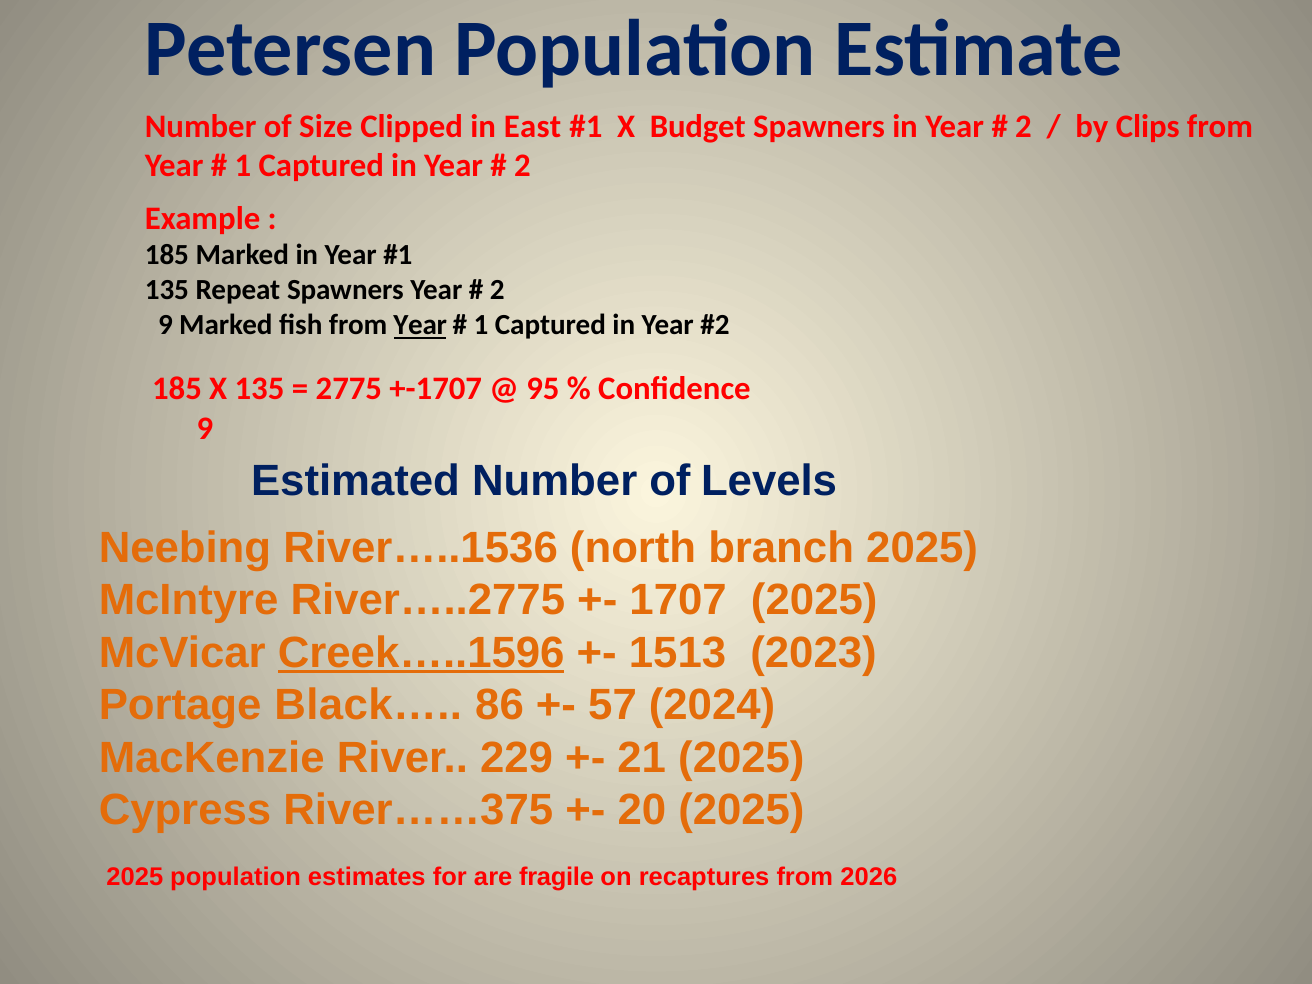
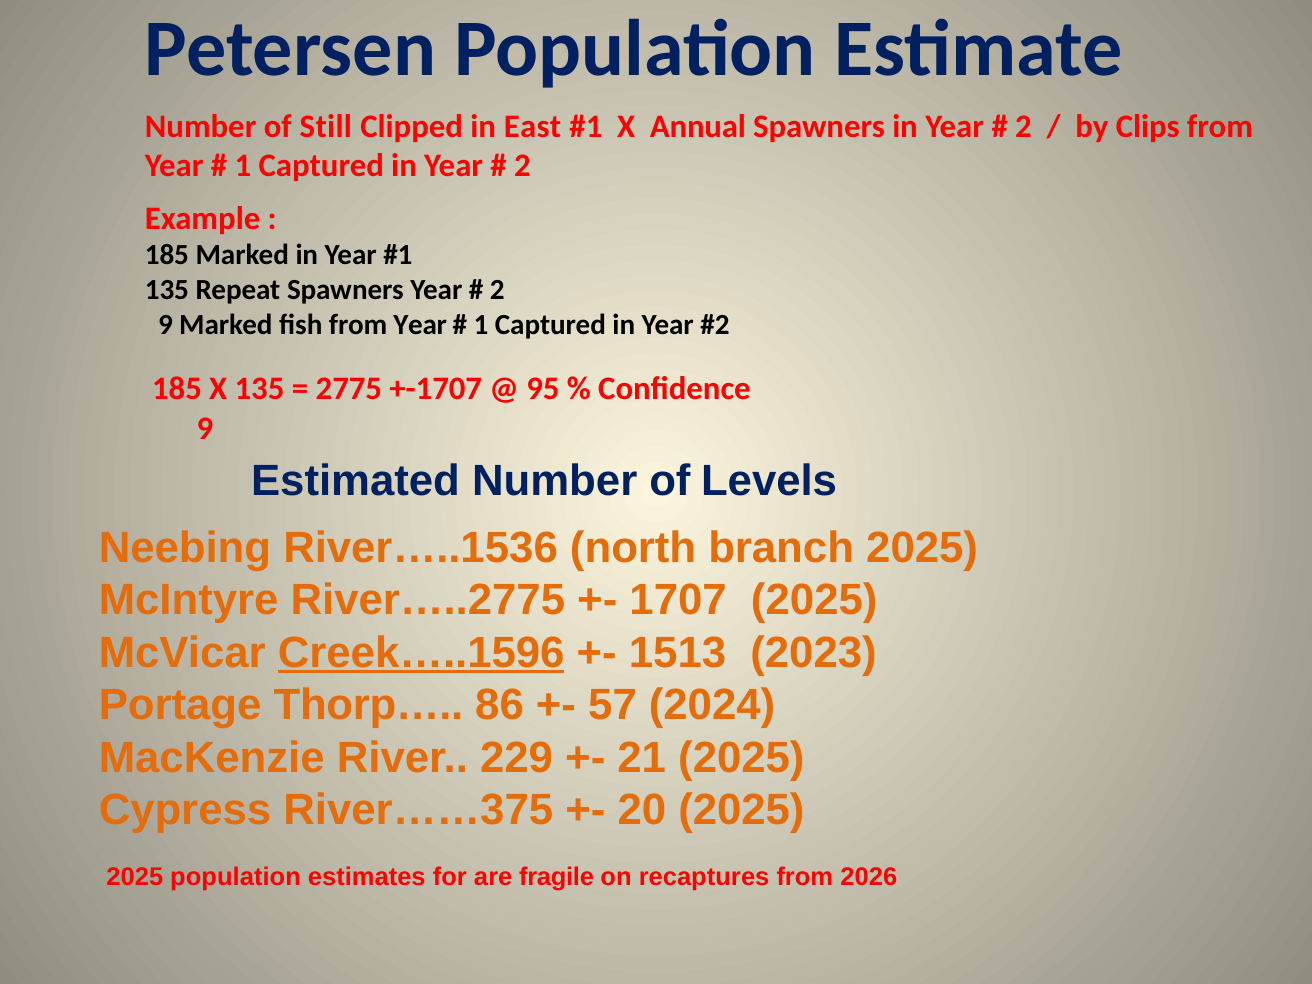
Size: Size -> Still (326, 127)
Budget: Budget -> Annual (698, 127)
Year underline: present -> none (420, 325)
Black…: Black… -> Thorp… (368, 705)
